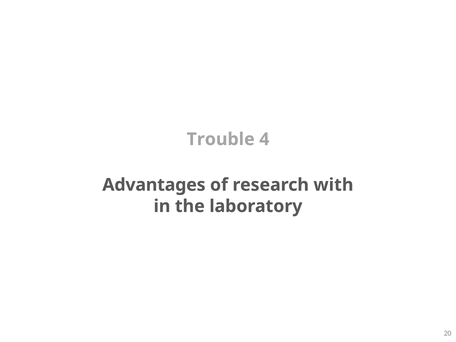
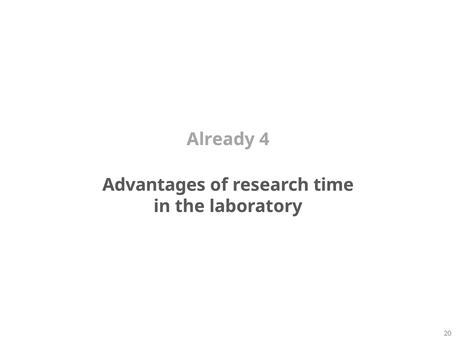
Trouble: Trouble -> Already (221, 139)
with: with -> time (334, 185)
